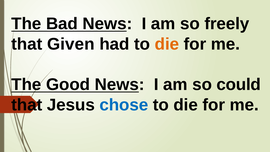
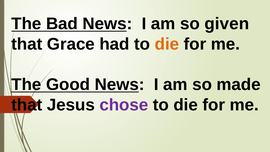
freely: freely -> given (227, 24)
Given: Given -> Grace (71, 44)
could: could -> made (239, 85)
chose colour: blue -> purple (124, 105)
